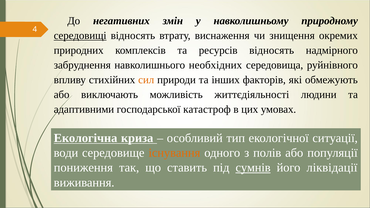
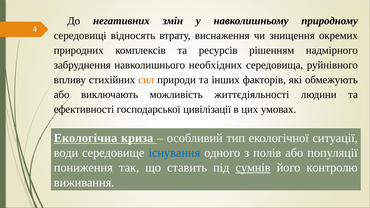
середовищі underline: present -> none (80, 36)
ресурсів відносять: відносять -> рішенням (272, 50)
адаптивними: адаптивними -> ефективності (84, 109)
катастроф: катастроф -> цивілізації (207, 109)
існування colour: orange -> blue (174, 153)
ліквідації: ліквідації -> контролю (332, 168)
